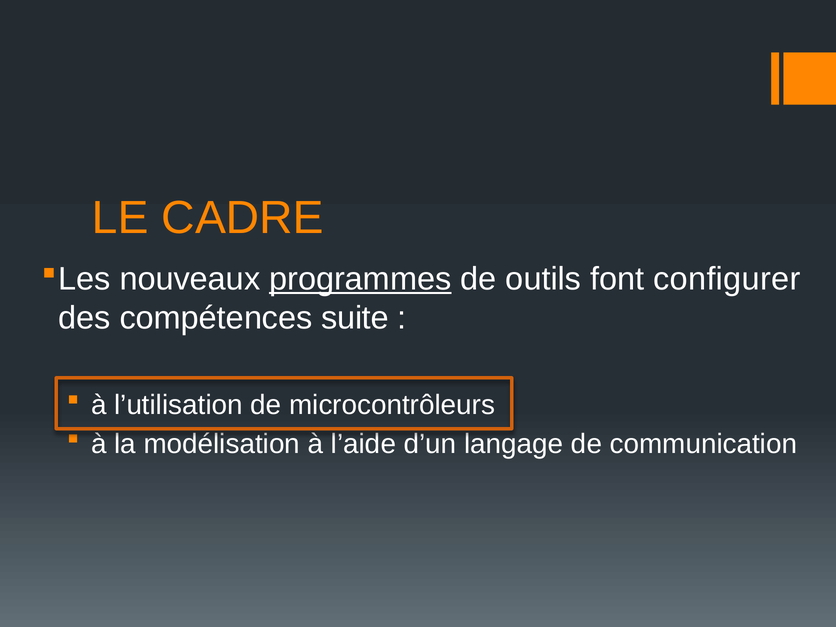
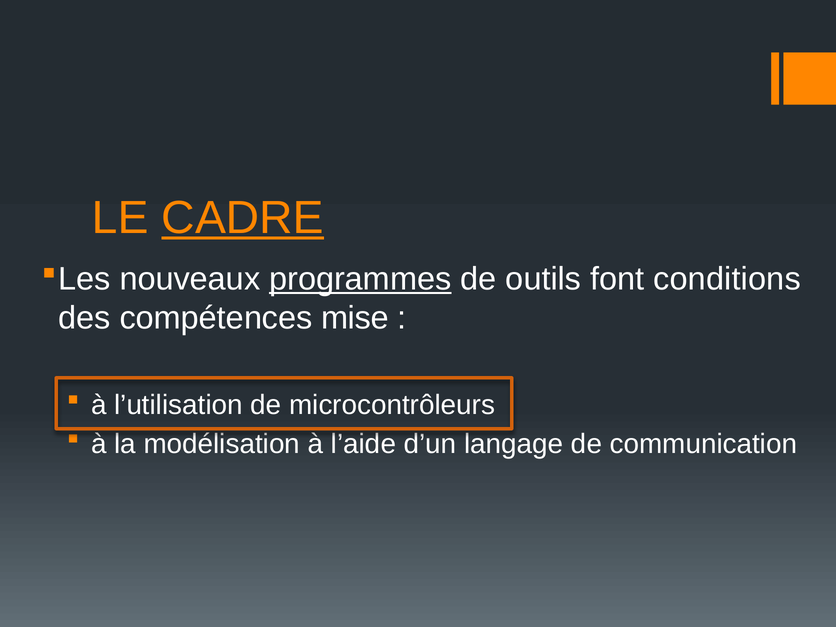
CADRE underline: none -> present (243, 218)
configurer: configurer -> conditions (727, 279)
suite: suite -> mise (355, 318)
